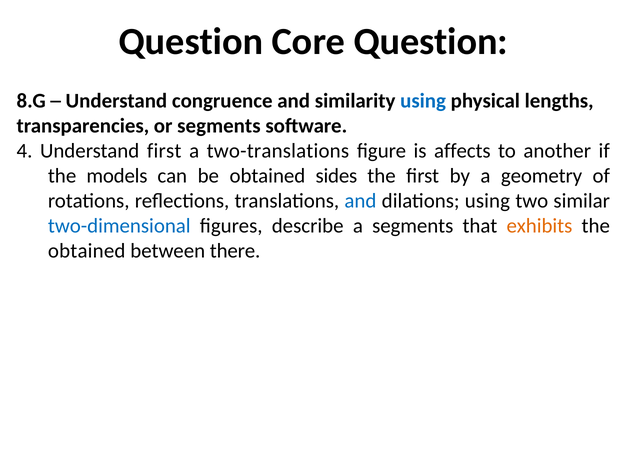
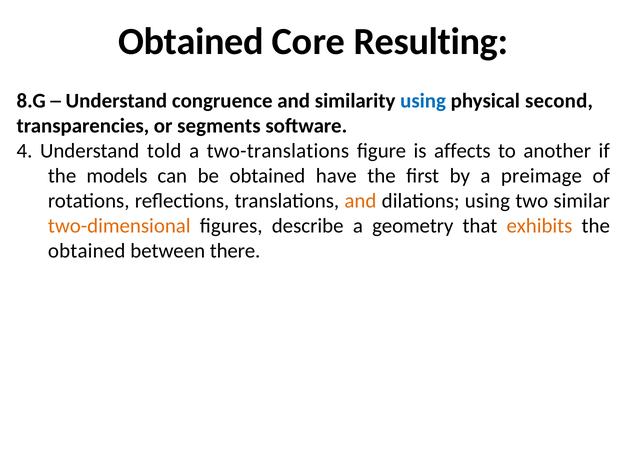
Question: Question -> Obtained (191, 42)
Core Question: Question -> Resulting (431, 42)
lengths: lengths -> second (559, 101)
Understand first: first -> told (164, 151)
sides: sides -> have (336, 176)
geometry: geometry -> preimage (541, 176)
and colour: blue -> orange (360, 201)
two-dimensional colour: blue -> orange (119, 226)
a segments: segments -> geometry (413, 226)
